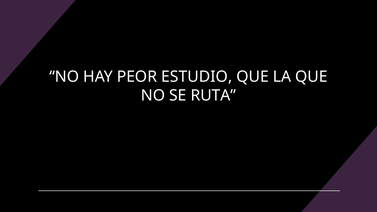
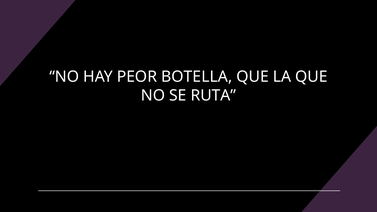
ESTUDIO: ESTUDIO -> BOTELLA (197, 77)
